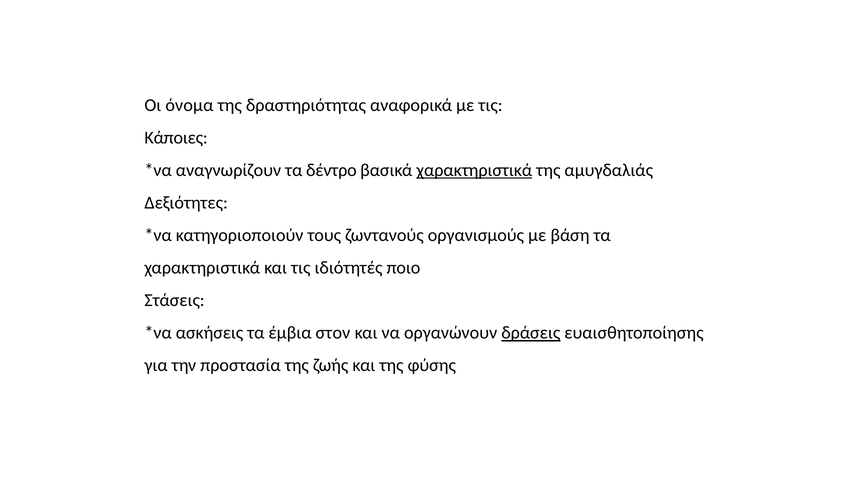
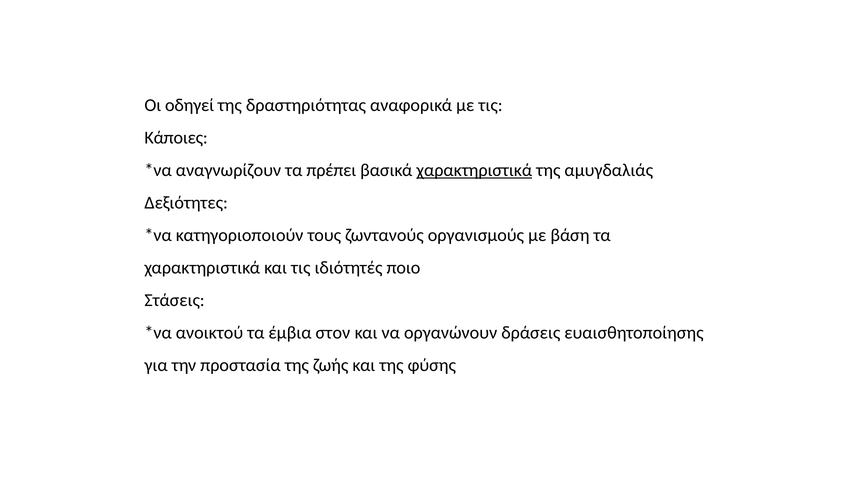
όνομα: όνομα -> οδηγεί (190, 105)
δέντρο: δέντρο -> πρέπει (331, 170)
ασκήσεις: ασκήσεις -> ανοικτού (210, 333)
δράσεις underline: present -> none (531, 333)
